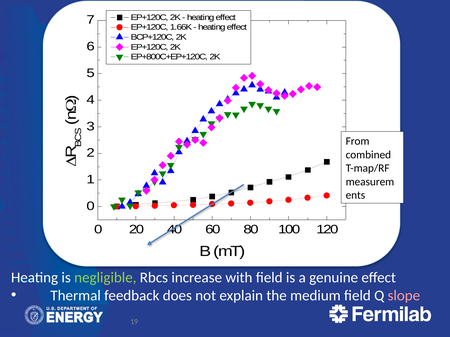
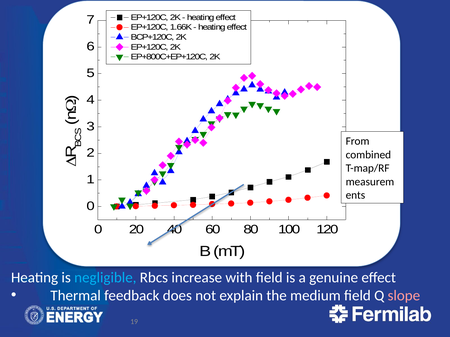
negligible colour: light green -> light blue (105, 278)
